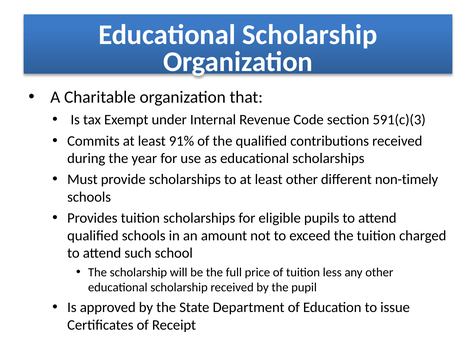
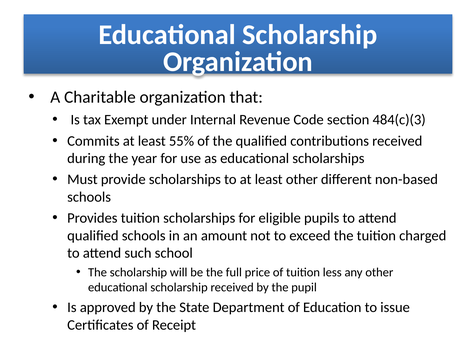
591(c)(3: 591(c)(3 -> 484(c)(3 (399, 120)
91%: 91% -> 55% (182, 141)
non-timely: non-timely -> non-based (406, 180)
